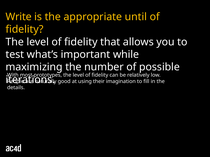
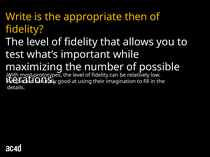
until: until -> then (136, 17)
